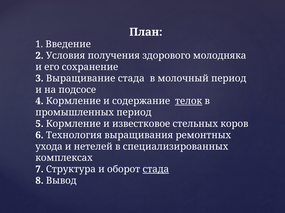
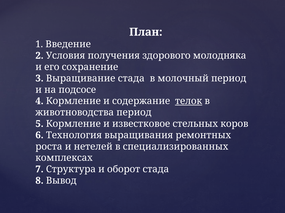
промышленных: промышленных -> животноводства (75, 113)
ухода: ухода -> роста (49, 147)
стада underline: present -> none (156, 170)
